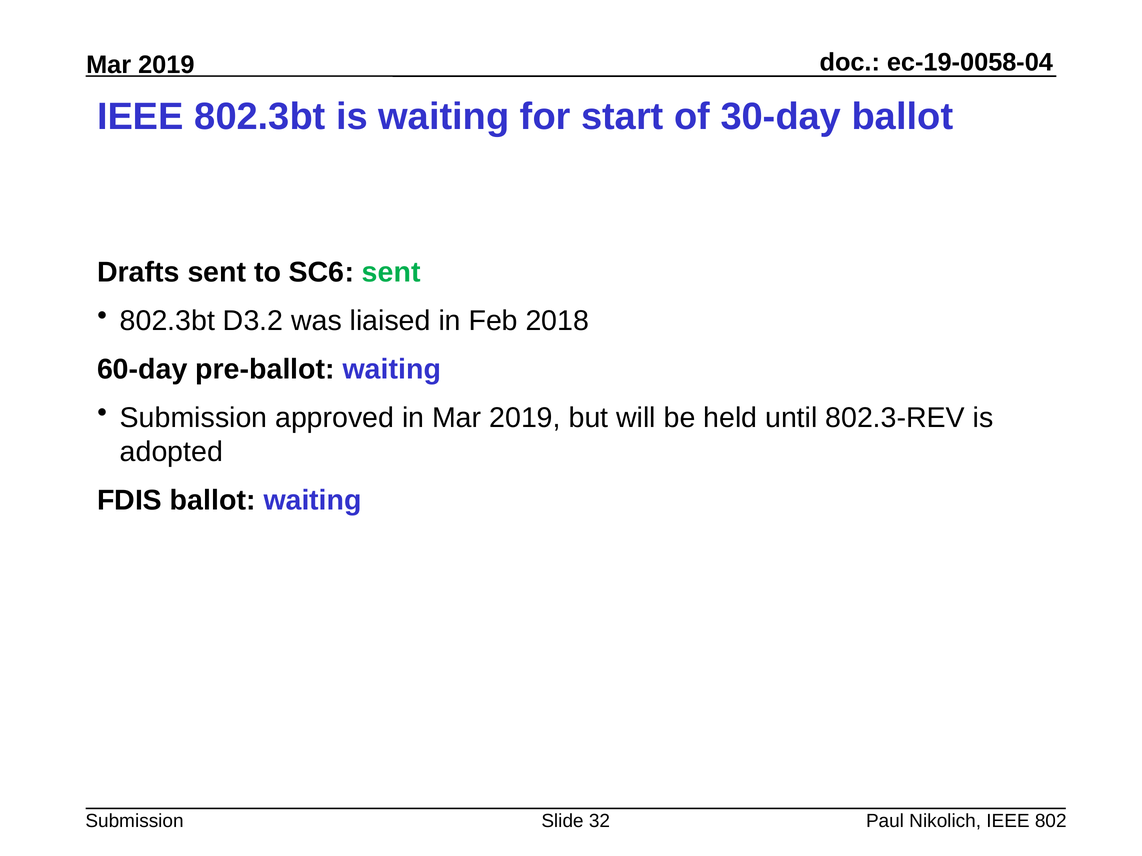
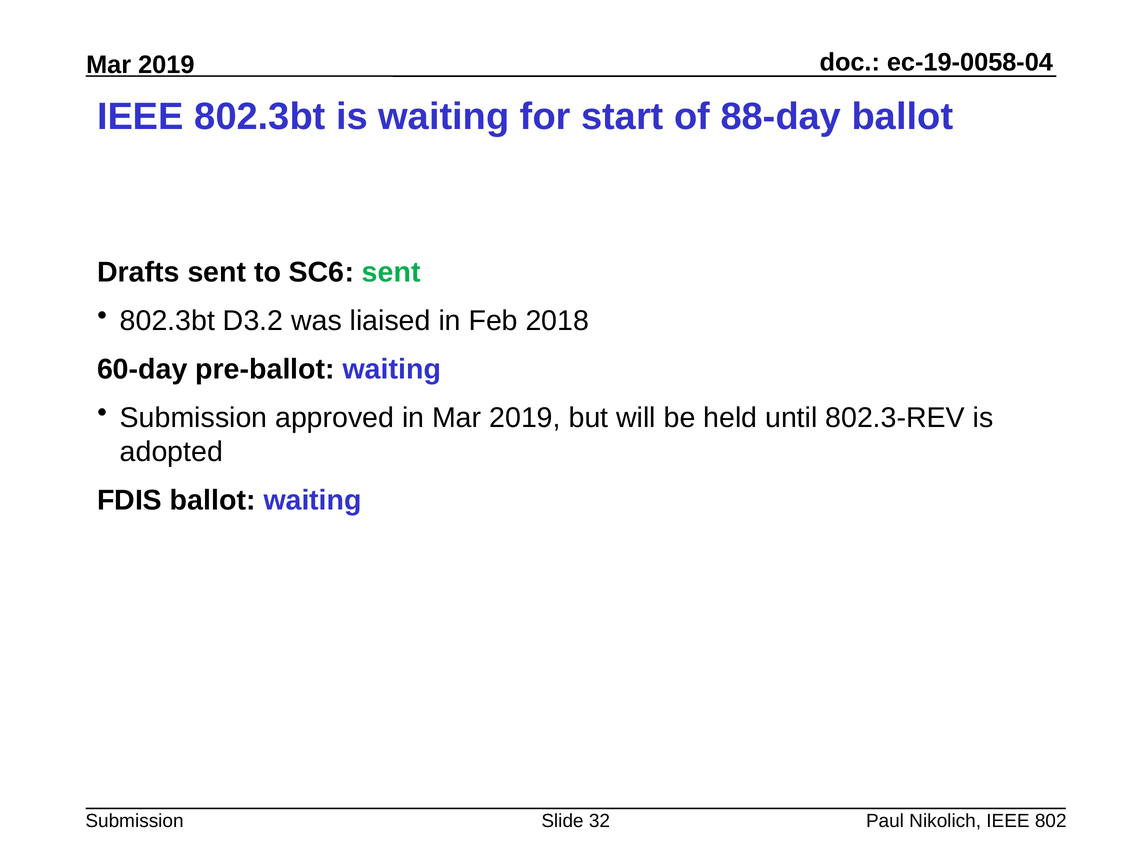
30-day: 30-day -> 88-day (781, 117)
